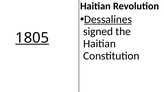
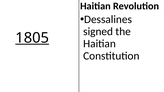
Dessalines underline: present -> none (108, 19)
